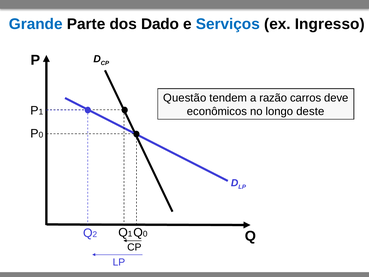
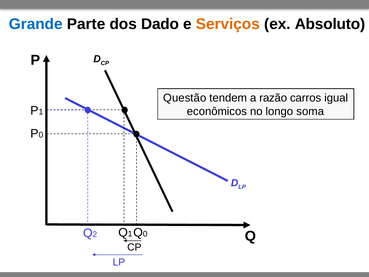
Serviços colour: blue -> orange (228, 24)
Ingresso: Ingresso -> Absoluto (330, 24)
deve: deve -> igual (336, 98)
deste: deste -> soma (310, 111)
